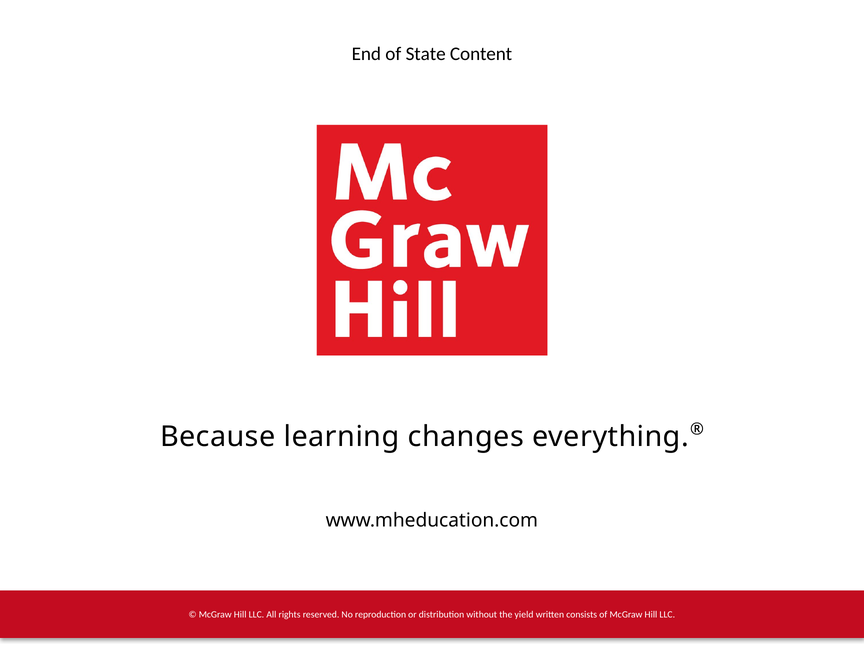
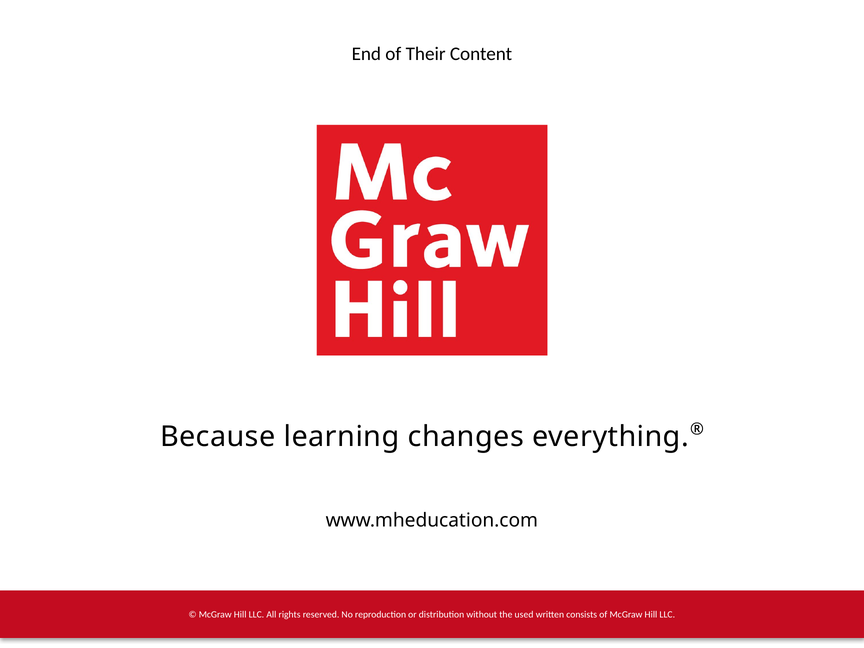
State: State -> Their (426, 54)
yield: yield -> used (524, 615)
